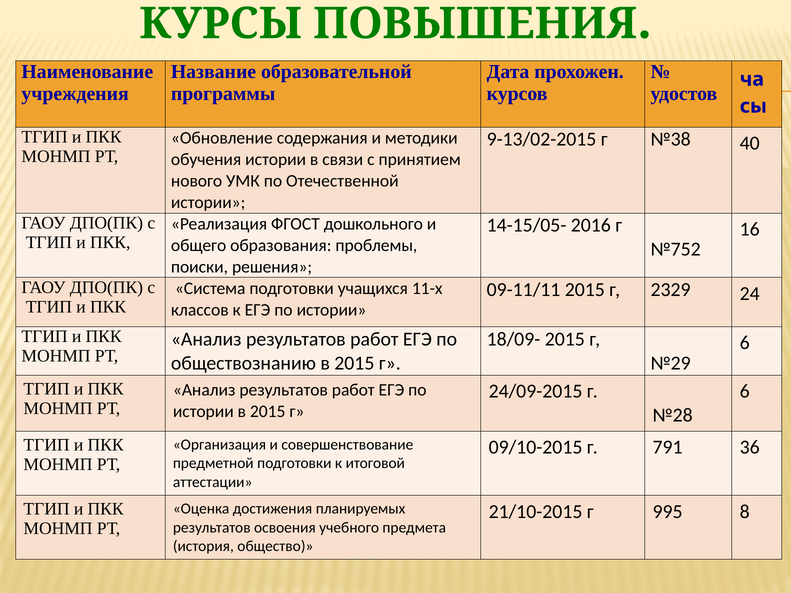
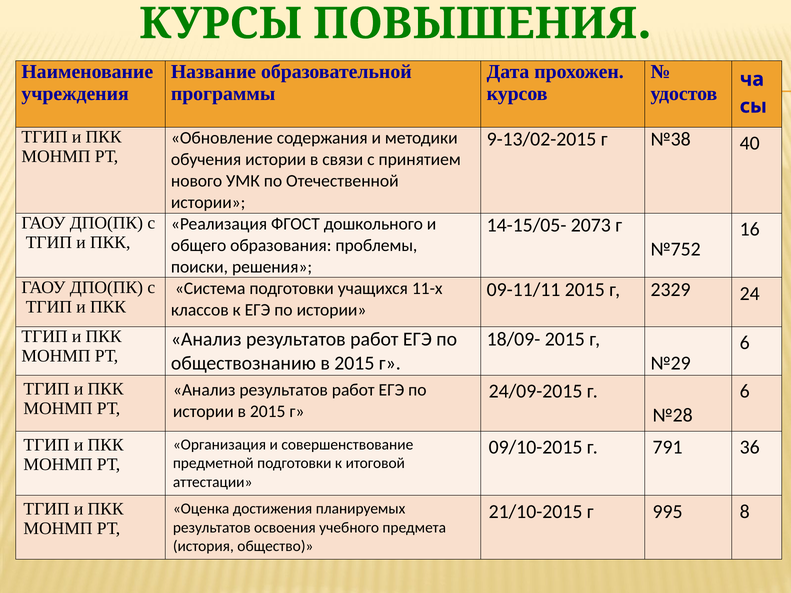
2016: 2016 -> 2073 (591, 225)
